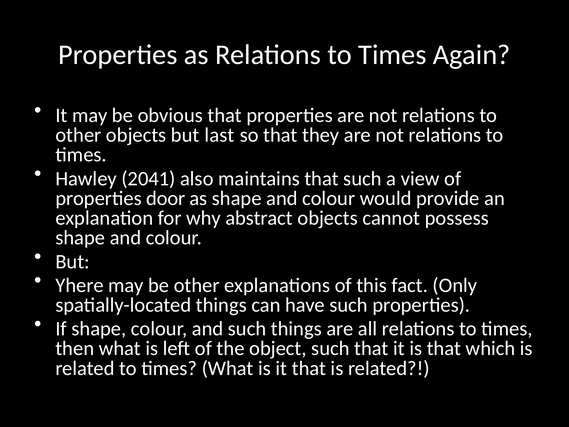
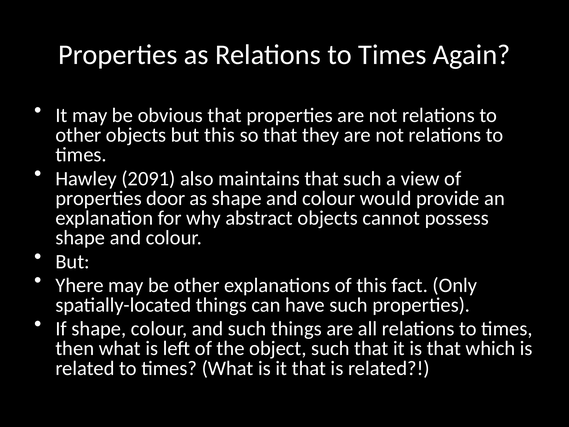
but last: last -> this (220, 135)
2041: 2041 -> 2091 (148, 179)
